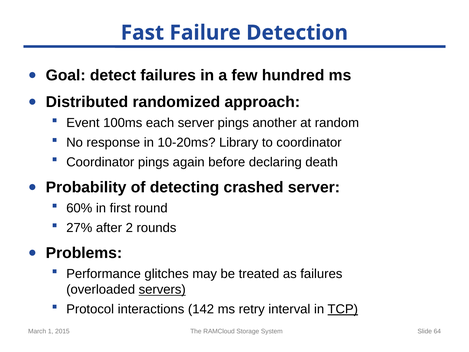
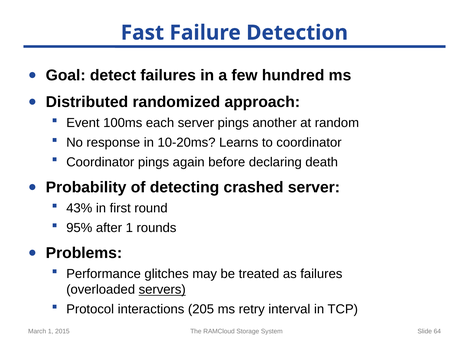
Library: Library -> Learns (239, 142)
60%: 60% -> 43% (79, 208)
27%: 27% -> 95% (79, 228)
after 2: 2 -> 1 (129, 228)
142: 142 -> 205 (201, 309)
TCP underline: present -> none (343, 309)
